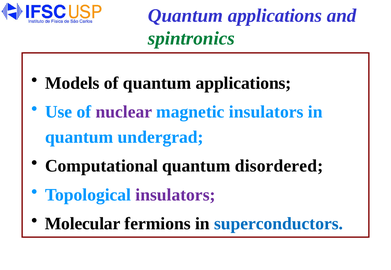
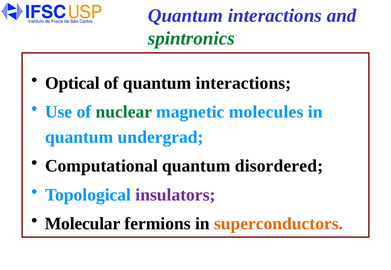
applications: applications -> interactions (275, 16)
Models: Models -> Optical (72, 83)
of quantum applications: applications -> interactions (243, 83)
nuclear colour: purple -> green (124, 112)
magnetic insulators: insulators -> molecules (266, 112)
superconductors colour: blue -> orange (279, 224)
